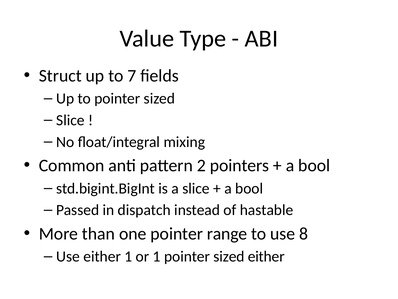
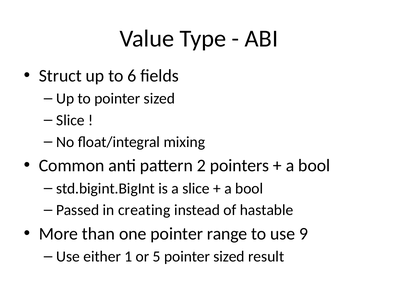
7: 7 -> 6 (132, 76)
dispatch: dispatch -> creating (144, 210)
8: 8 -> 9 (304, 233)
or 1: 1 -> 5 (157, 256)
sized either: either -> result (266, 256)
